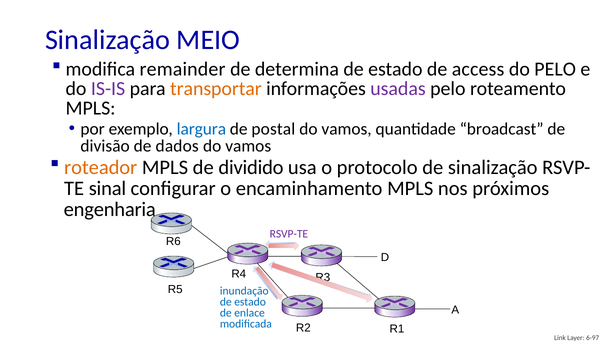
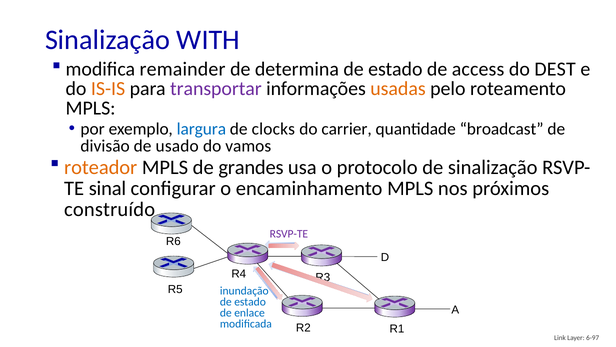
MEIO: MEIO -> WITH (208, 40)
do PELO: PELO -> DEST (555, 69)
IS-IS colour: purple -> orange (108, 89)
transportar colour: orange -> purple (216, 89)
usadas colour: purple -> orange (398, 89)
postal: postal -> clocks (273, 129)
vamos: vamos -> carrier (347, 129)
dados: dados -> usado (177, 146)
dividido: dividido -> grandes (251, 167)
engenharia: engenharia -> construído (110, 209)
